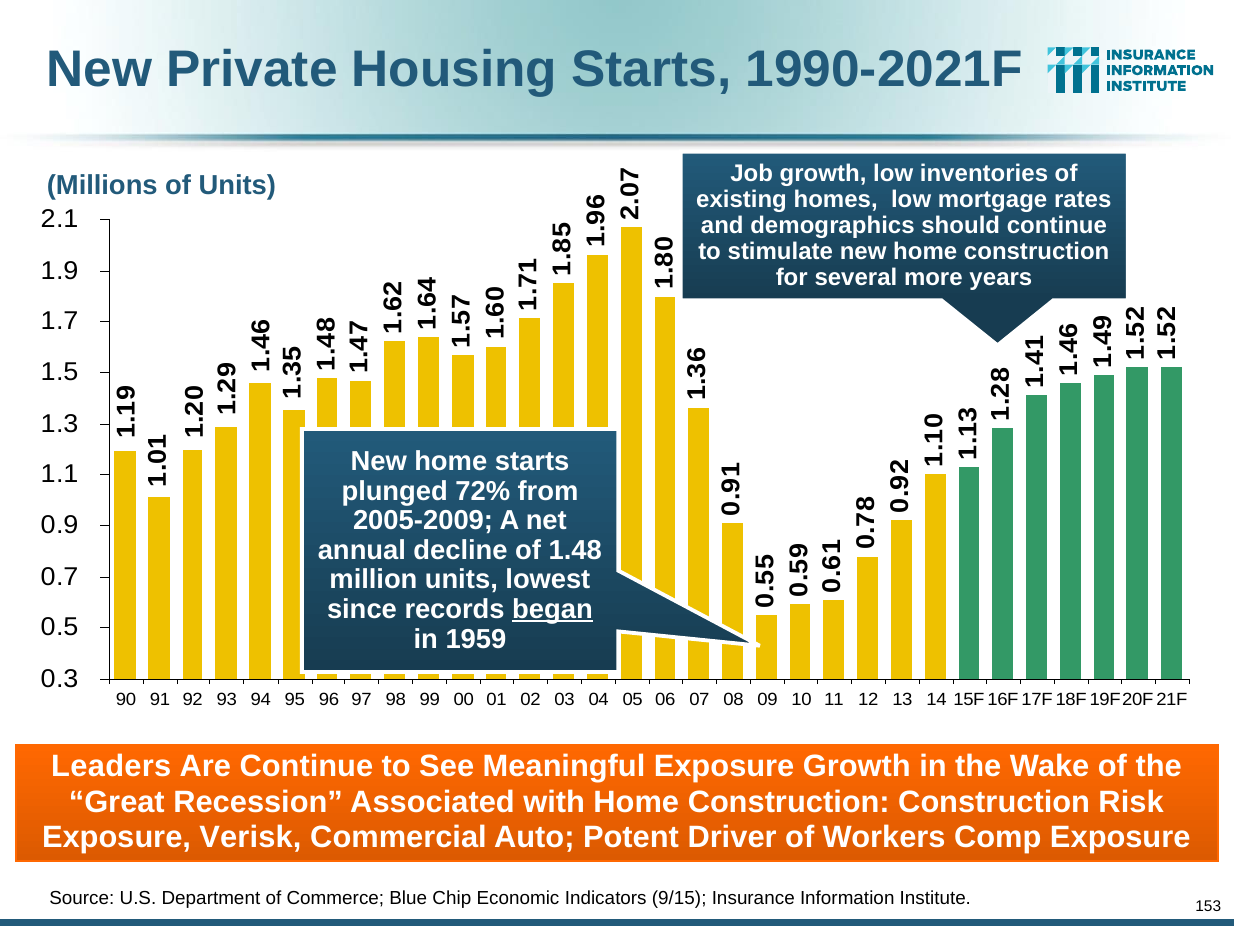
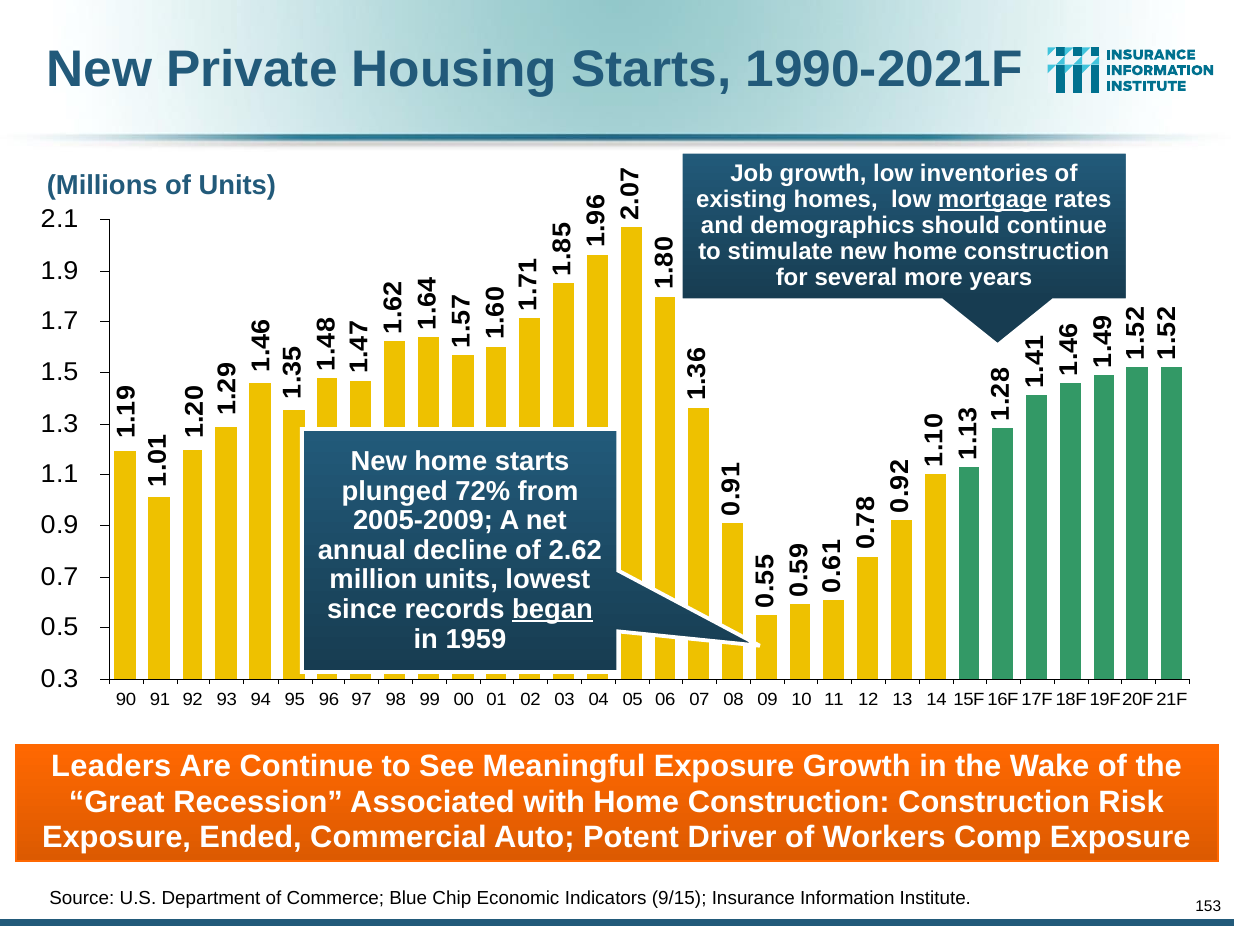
mortgage underline: none -> present (993, 200)
1.48: 1.48 -> 2.62 (575, 550)
Verisk: Verisk -> Ended (251, 837)
